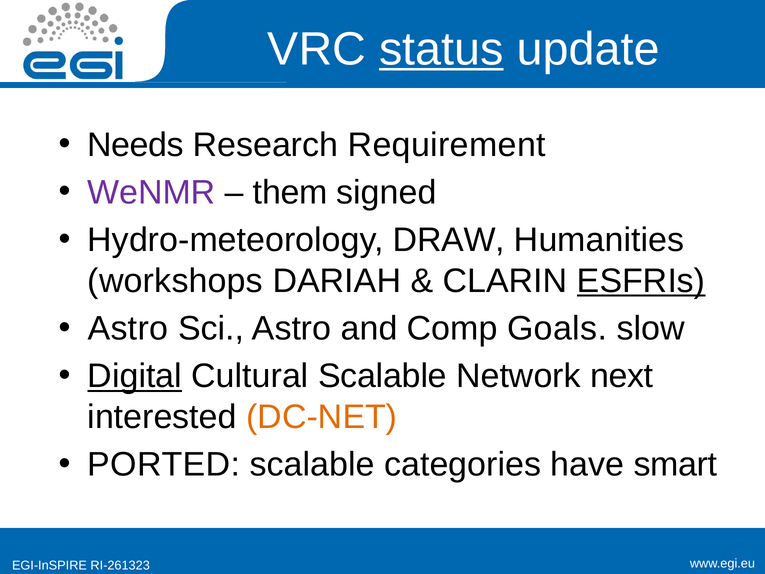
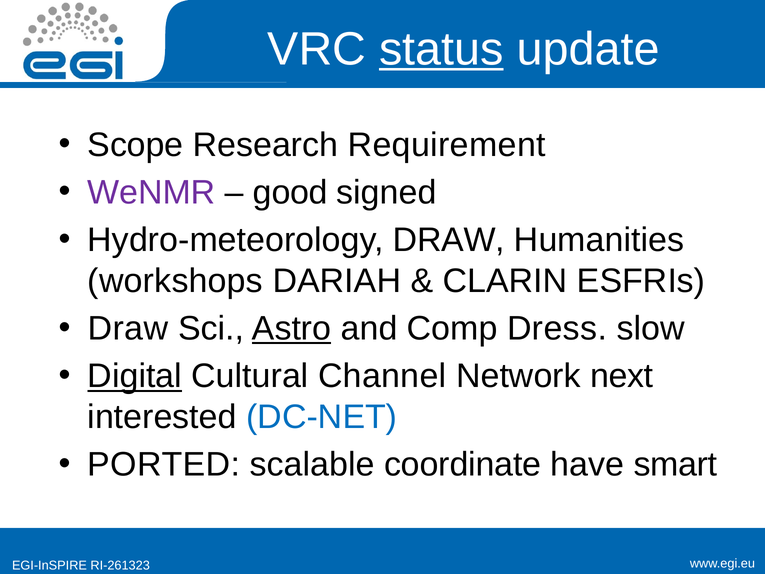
Needs: Needs -> Scope (135, 145)
them: them -> good (290, 192)
ESFRIs underline: present -> none (641, 281)
Astro: Astro -> Draw (128, 328)
Astro underline: none -> present (292, 328)
Goals: Goals -> Dress (557, 328)
Cultural Scalable: Scalable -> Channel (382, 376)
DC-NET colour: orange -> blue (322, 417)
categories: categories -> coordinate (463, 464)
